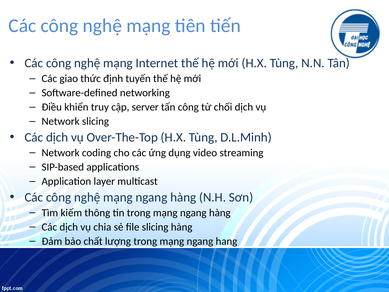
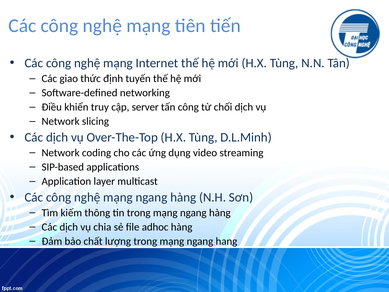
file slicing: slicing -> adhoc (155, 227)
